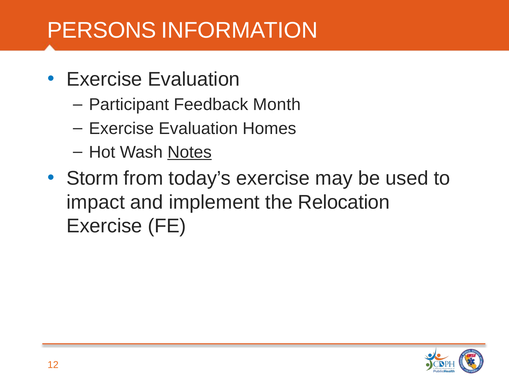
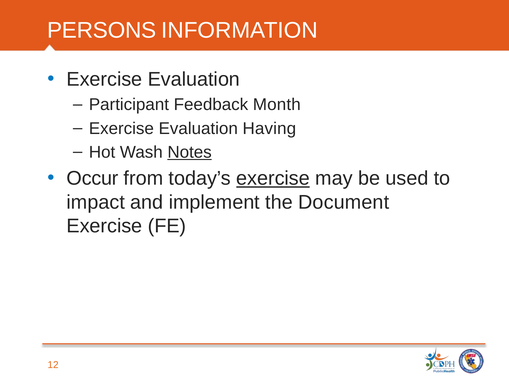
Homes: Homes -> Having (269, 128)
Storm: Storm -> Occur (93, 178)
exercise underline: none -> present (273, 178)
Relocation: Relocation -> Document (344, 202)
